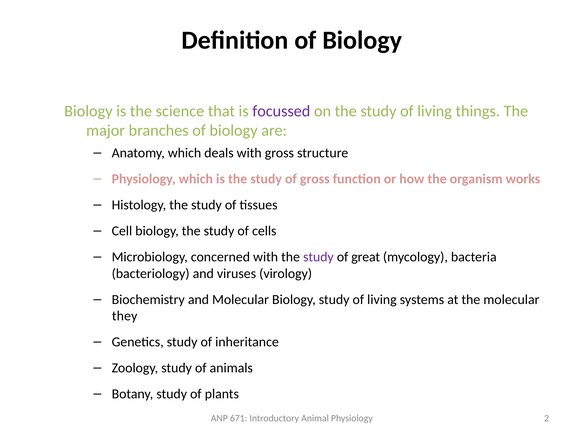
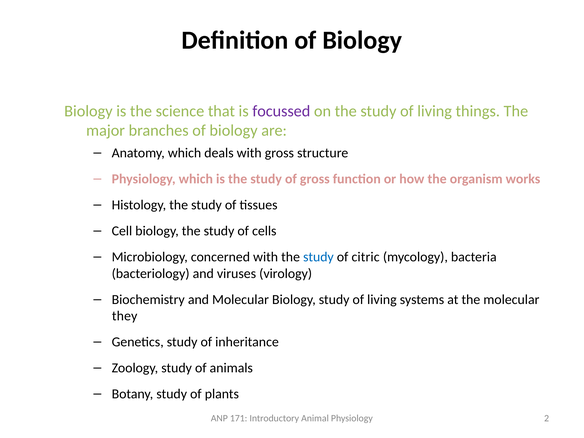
study colour: purple -> blue (318, 257)
great: great -> citric (366, 257)
671: 671 -> 171 (239, 418)
